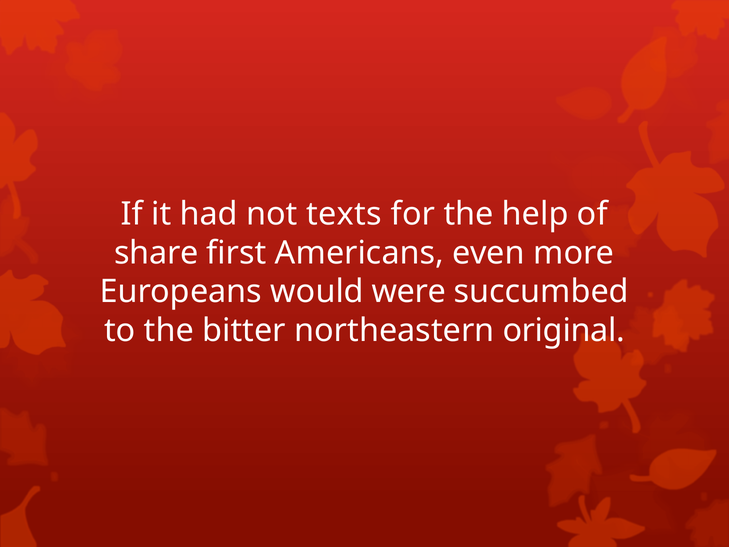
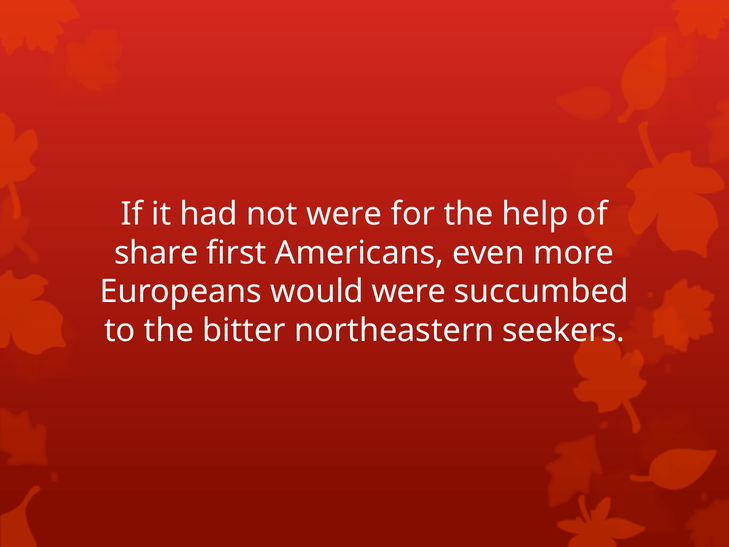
not texts: texts -> were (344, 214)
original: original -> seekers (564, 331)
